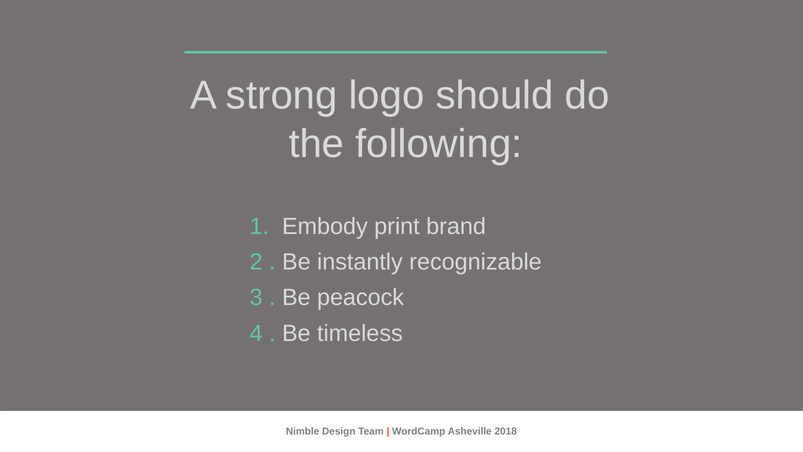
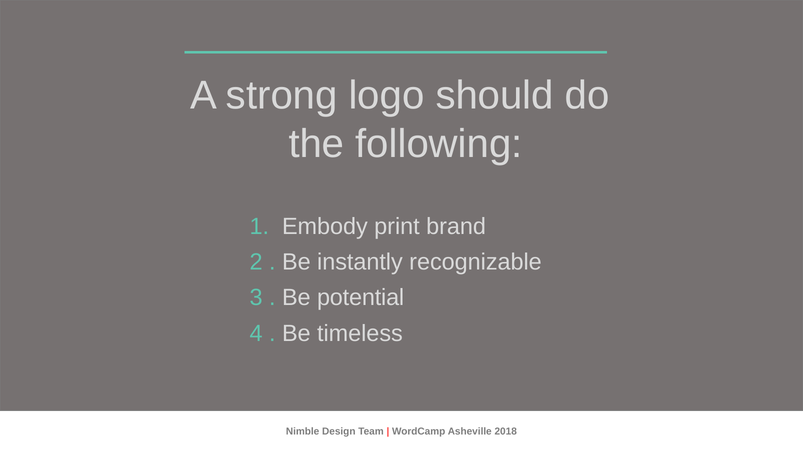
peacock: peacock -> potential (361, 297)
